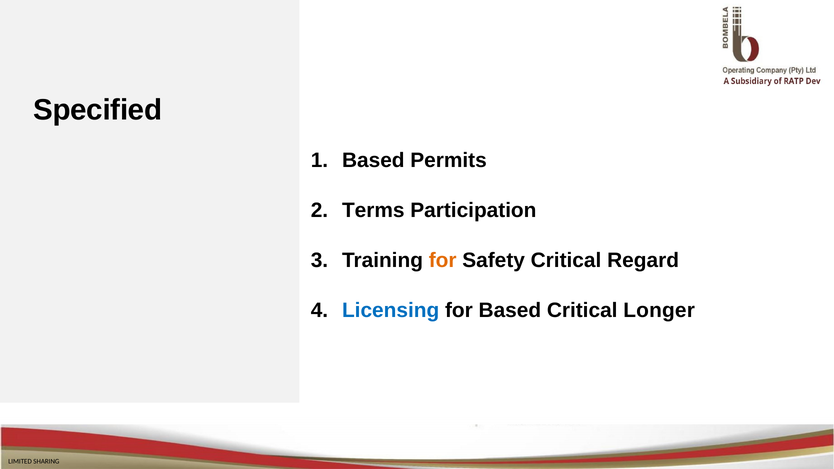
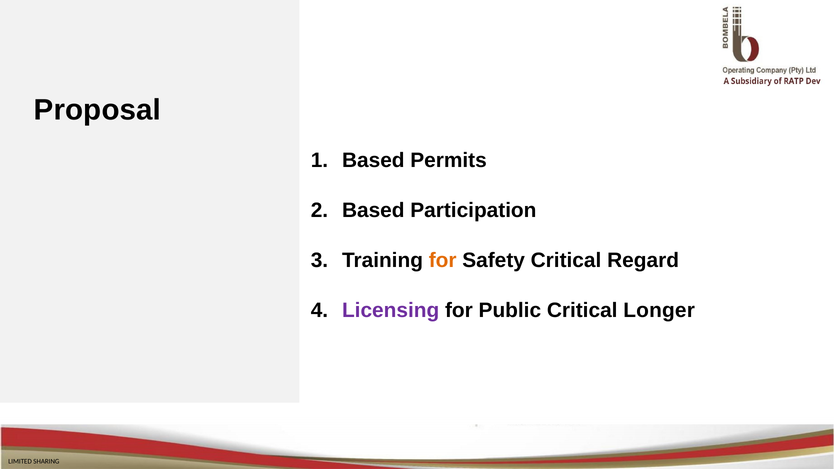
Specified: Specified -> Proposal (97, 110)
Terms: Terms -> Based (373, 210)
Licensing colour: blue -> purple (391, 310)
for Based: Based -> Public (510, 310)
